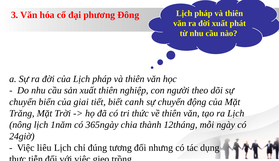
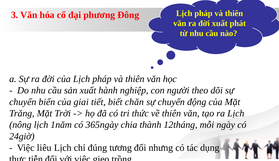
xuất thiên: thiên -> hành (108, 90)
canh: canh -> chăn (134, 102)
